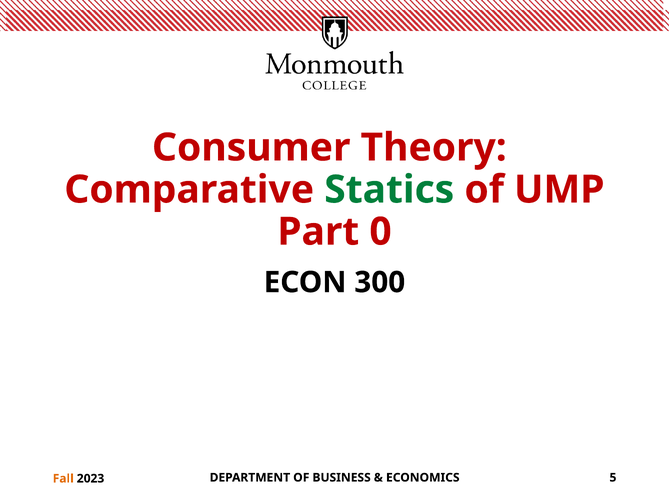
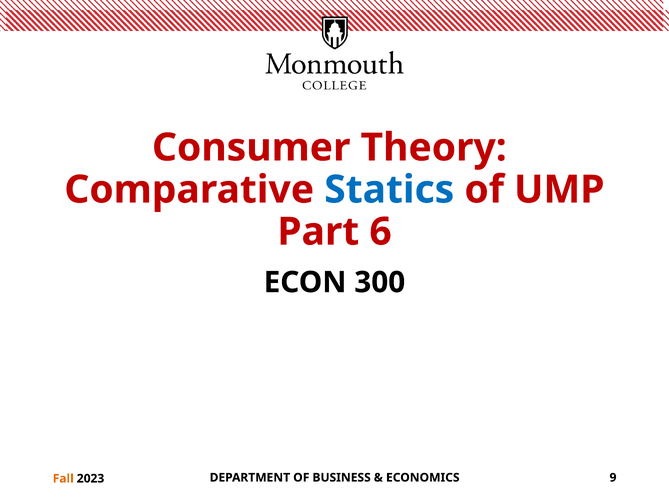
Statics colour: green -> blue (389, 190)
0: 0 -> 6 (381, 232)
5: 5 -> 9 (613, 478)
